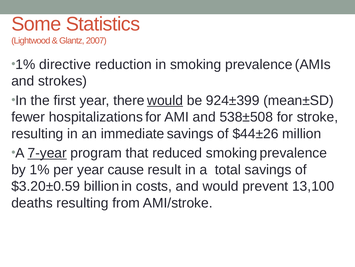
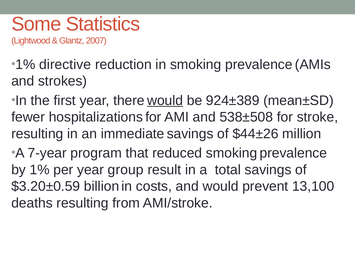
924±399: 924±399 -> 924±389 (233, 100)
7-year underline: present -> none (47, 153)
cause: cause -> group (126, 169)
